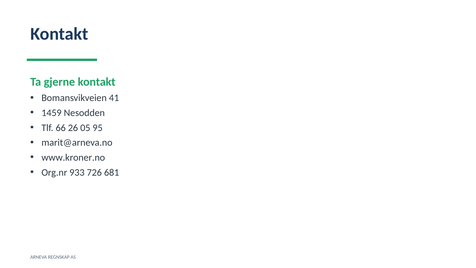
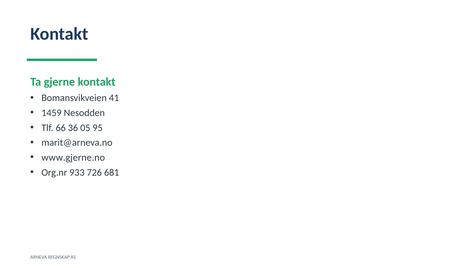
26: 26 -> 36 (73, 128)
www.kroner.no: www.kroner.no -> www.gjerne.no (73, 157)
